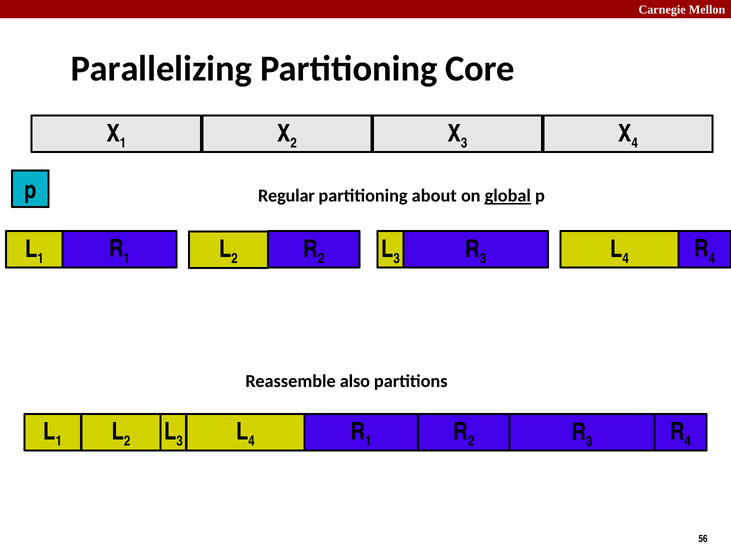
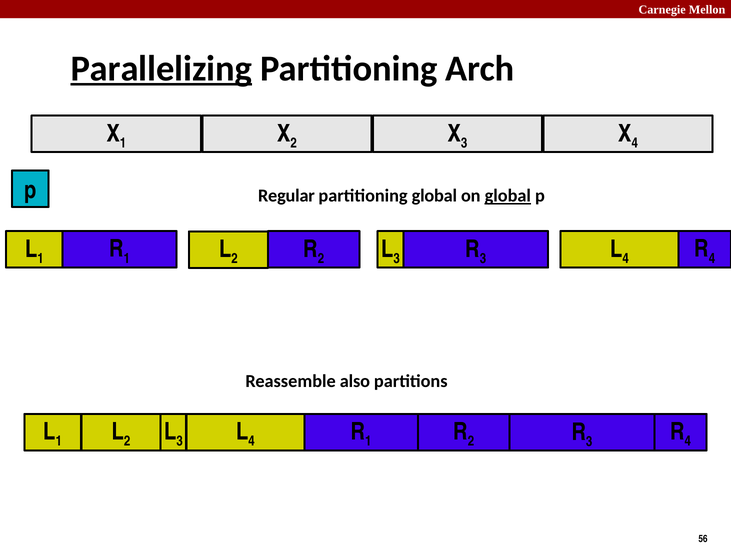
Parallelizing underline: none -> present (161, 69)
Core: Core -> Arch (480, 69)
partitioning about: about -> global (434, 196)
